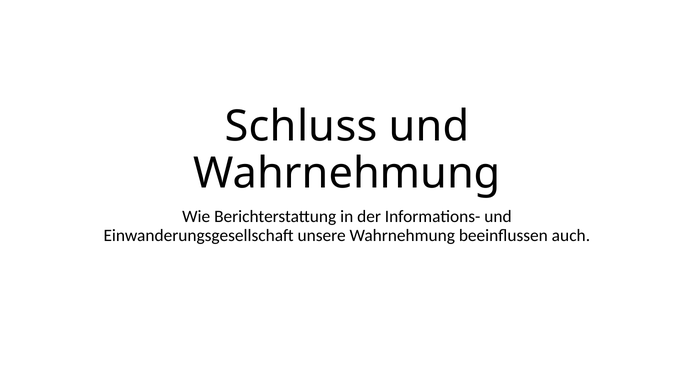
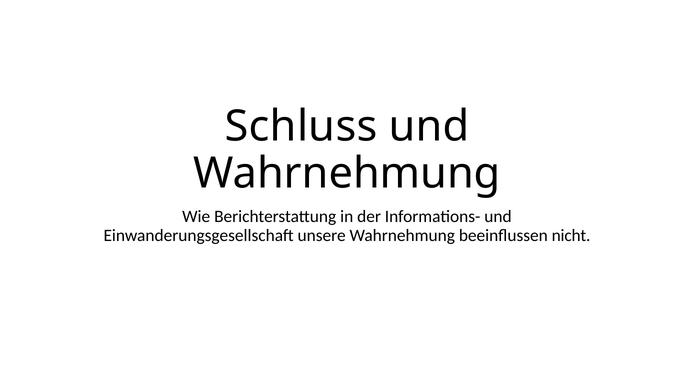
auch: auch -> nicht (571, 236)
